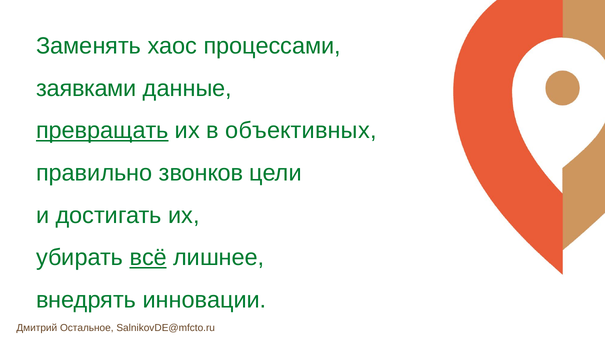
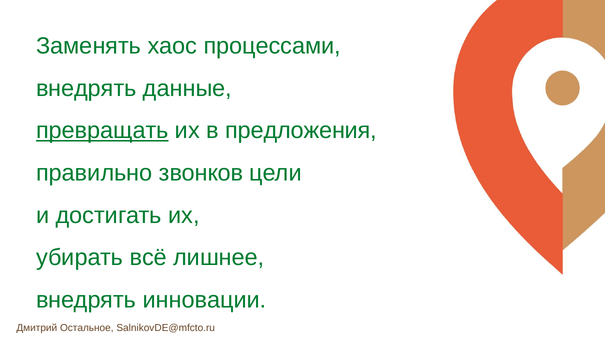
заявками: заявками -> внедрять (86, 88)
объективных: объективных -> предложения (301, 131)
всё underline: present -> none (148, 258)
